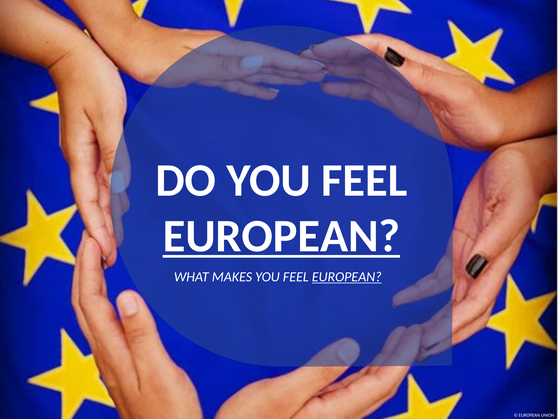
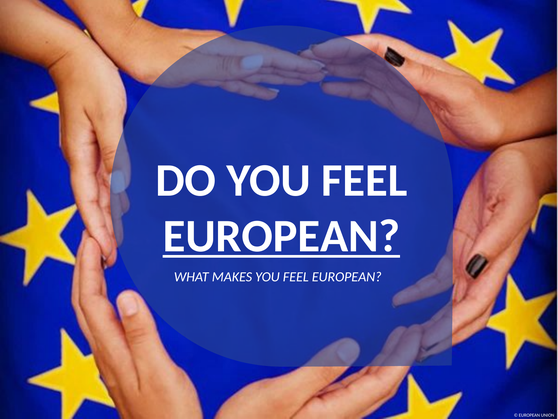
EUROPEAN underline: present -> none (347, 277)
